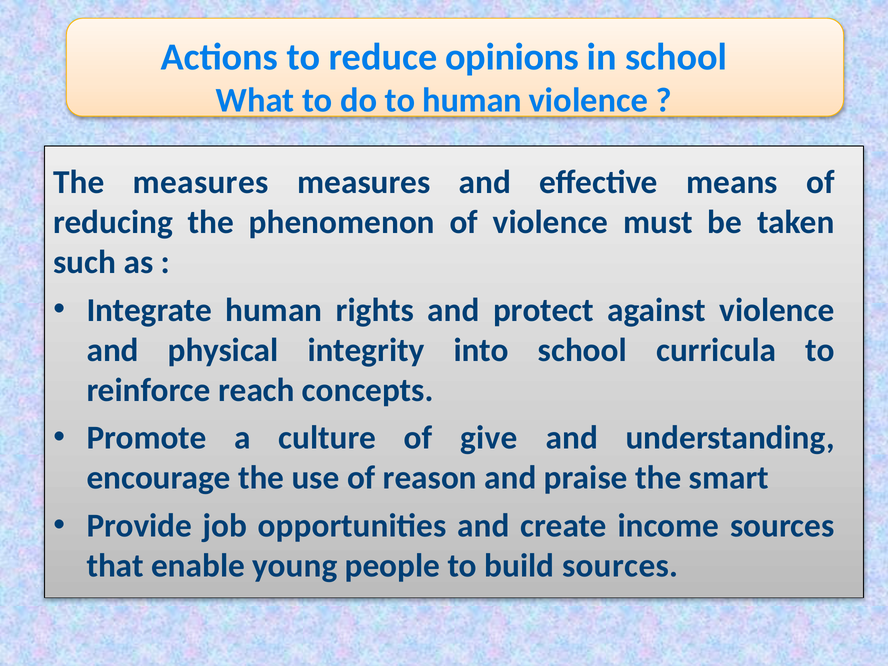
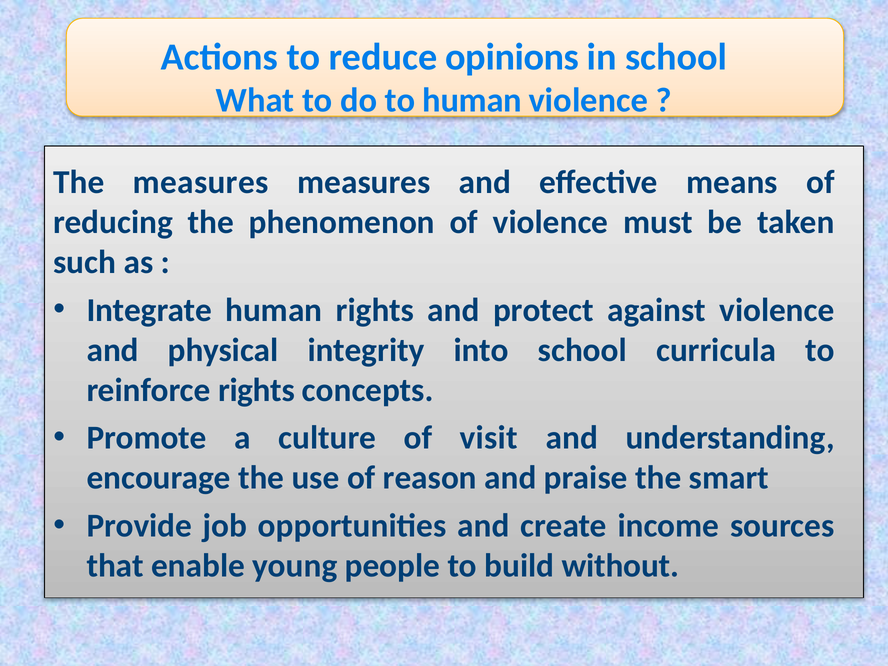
reinforce reach: reach -> rights (256, 390)
give: give -> visit (489, 438)
build sources: sources -> without (620, 566)
